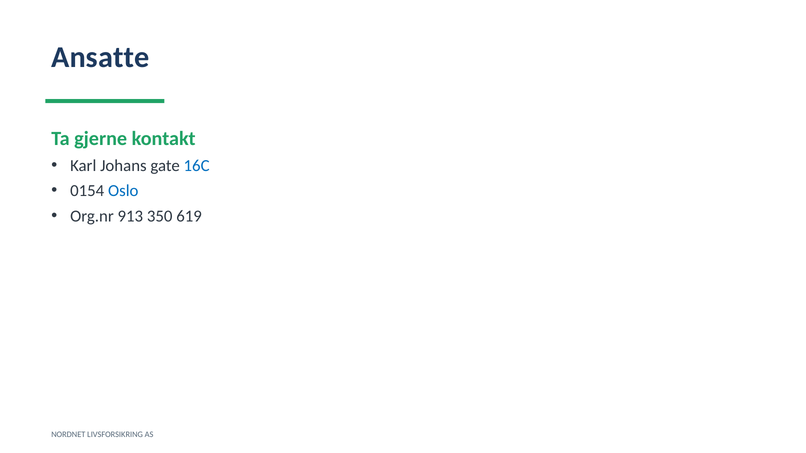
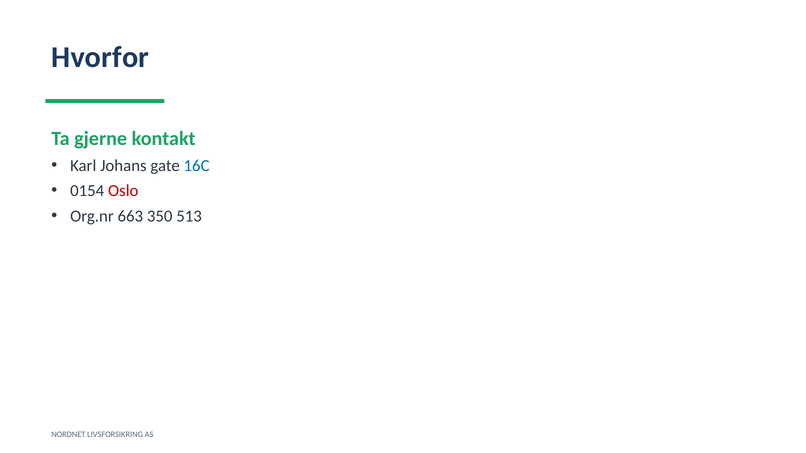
Ansatte: Ansatte -> Hvorfor (100, 58)
Oslo colour: blue -> red (123, 191)
913: 913 -> 663 (130, 216)
619: 619 -> 513 (189, 216)
